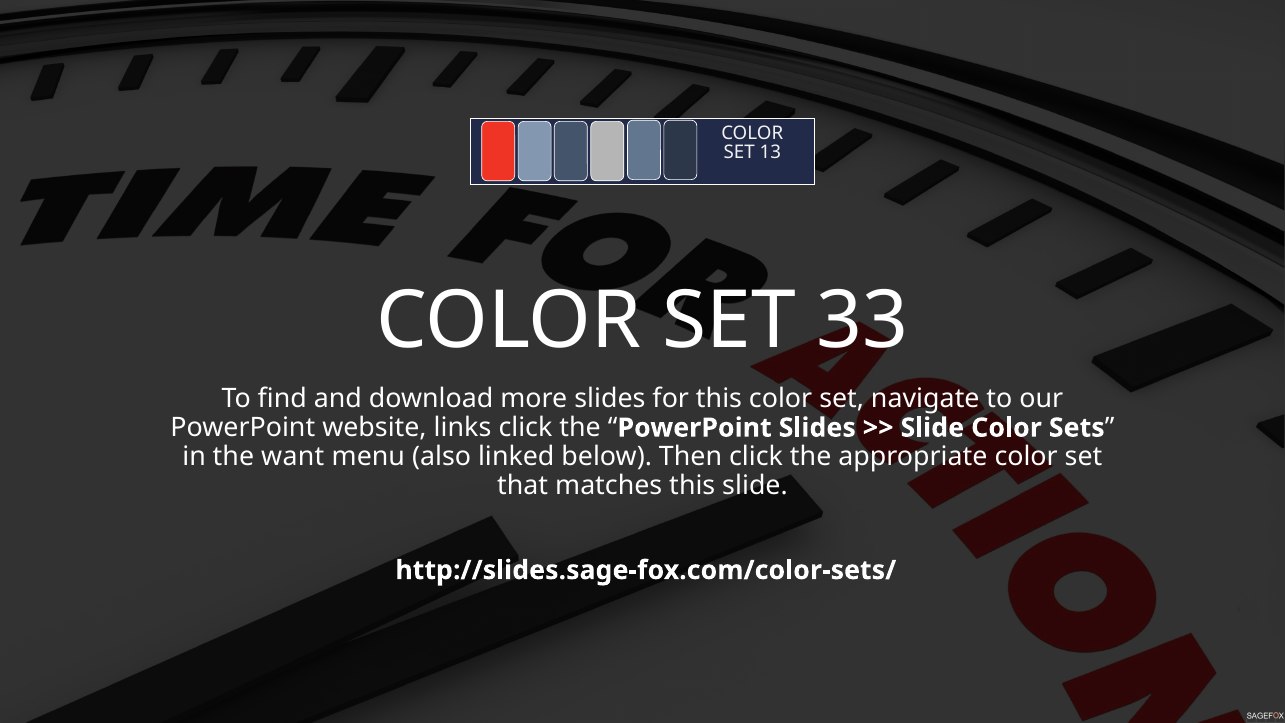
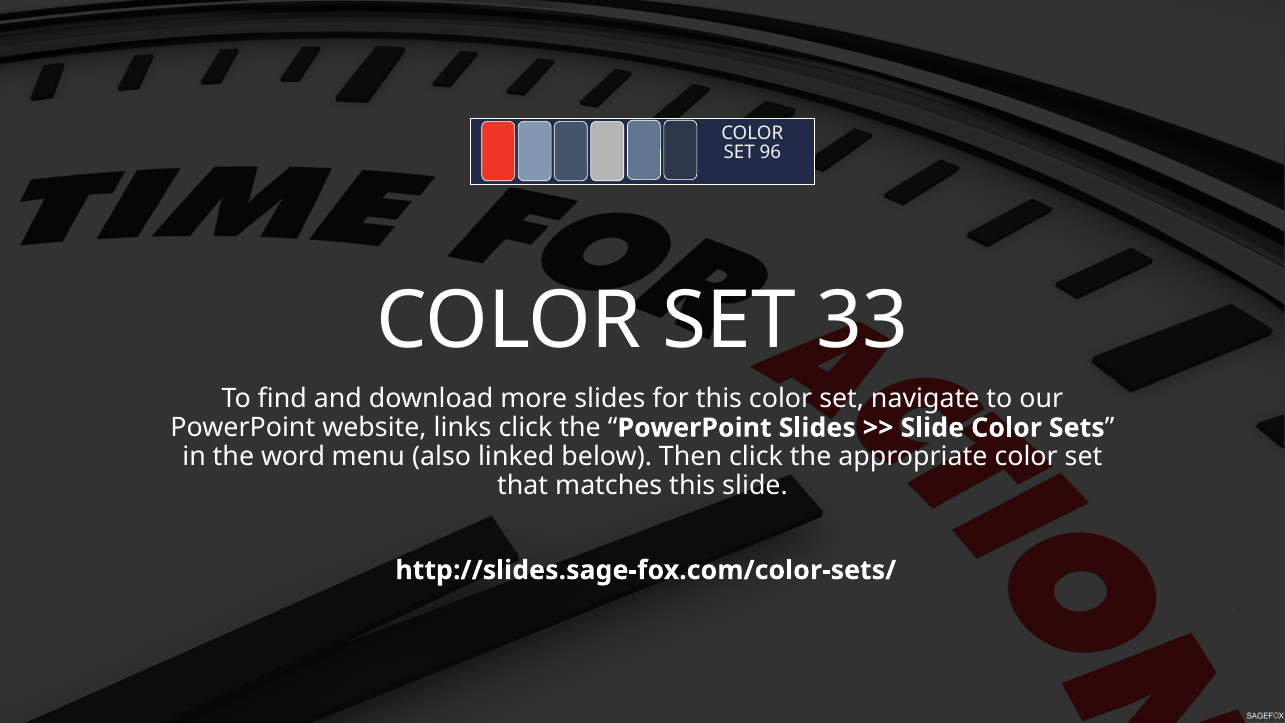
13: 13 -> 96 (770, 152)
want: want -> word (293, 457)
